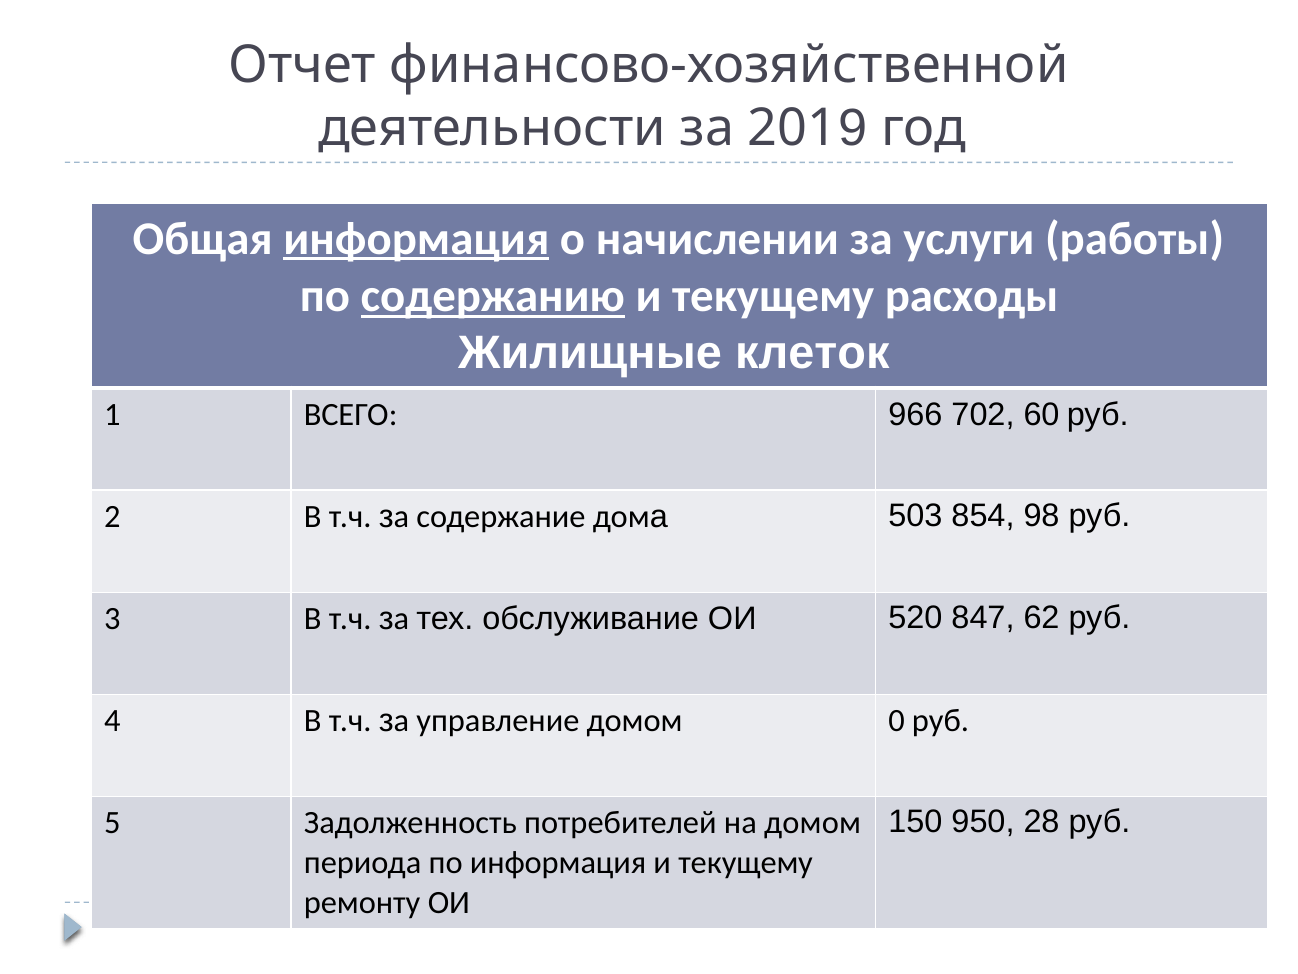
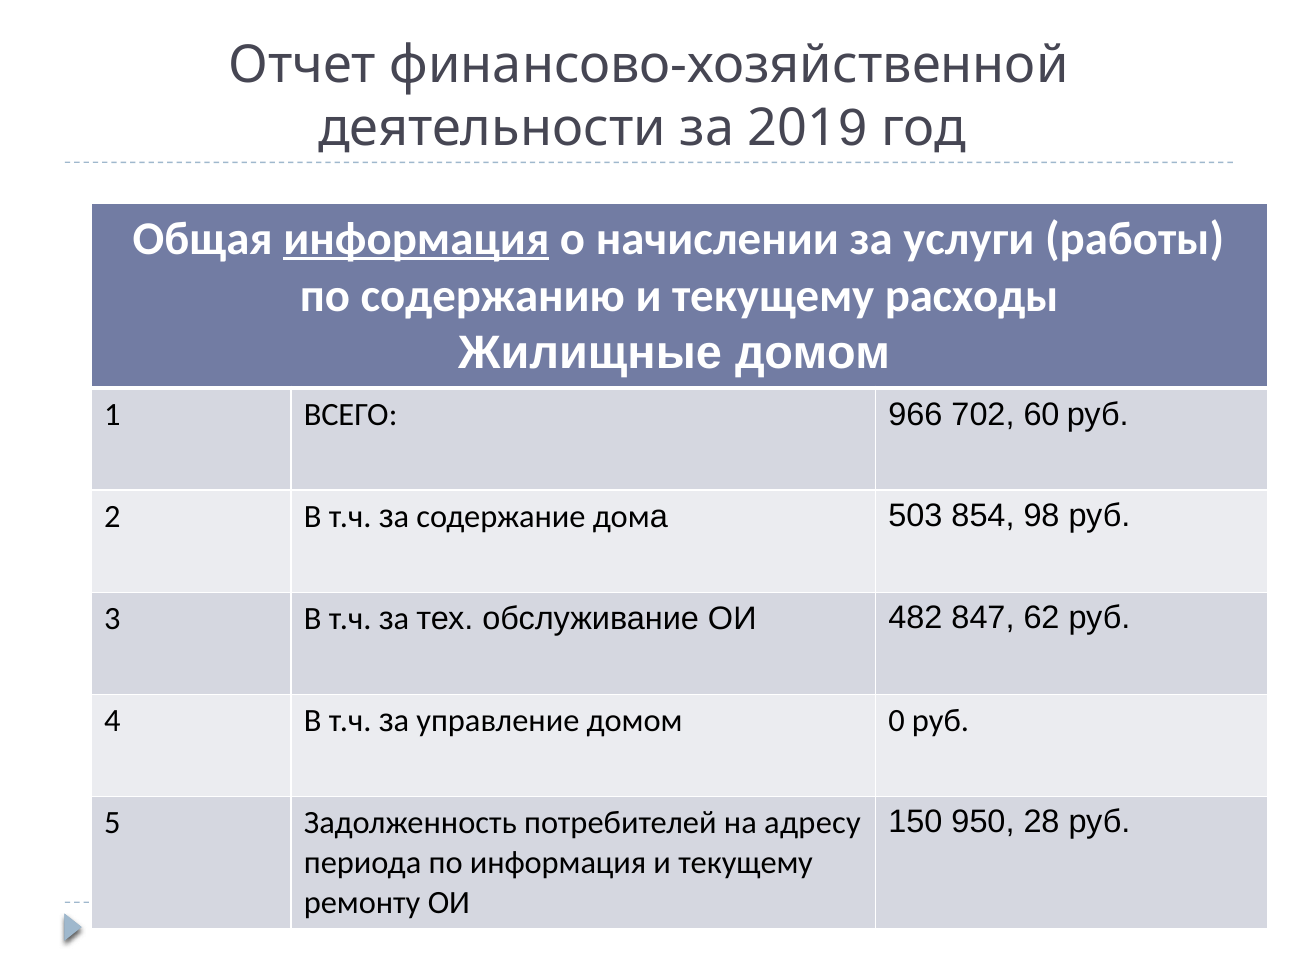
содержанию underline: present -> none (493, 296)
Жилищные клеток: клеток -> домом (812, 353)
520: 520 -> 482 (915, 617)
на домом: домом -> адресу (813, 823)
